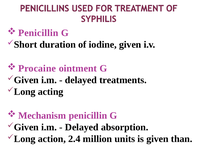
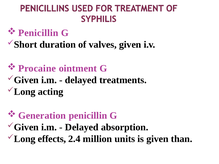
iodine: iodine -> valves (103, 45)
Mechanism: Mechanism -> Generation (42, 116)
action: action -> effects (52, 139)
